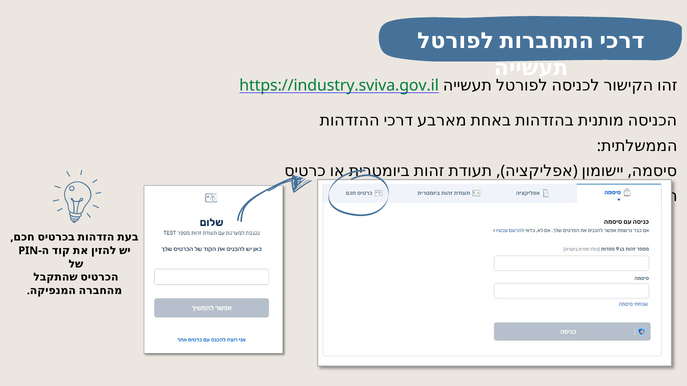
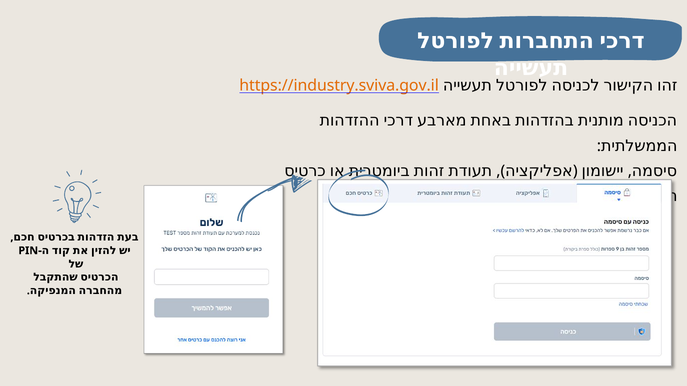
https://industry.sviva.gov.il colour: green -> orange (339, 86)
